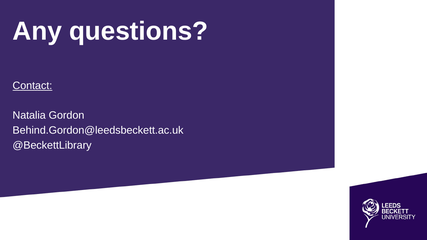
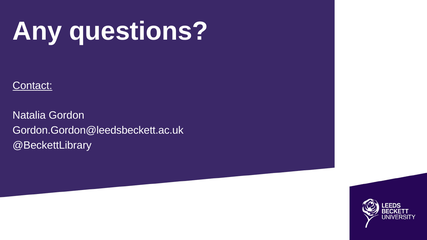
Behind.Gordon@leedsbeckett.ac.uk: Behind.Gordon@leedsbeckett.ac.uk -> Gordon.Gordon@leedsbeckett.ac.uk (98, 130)
